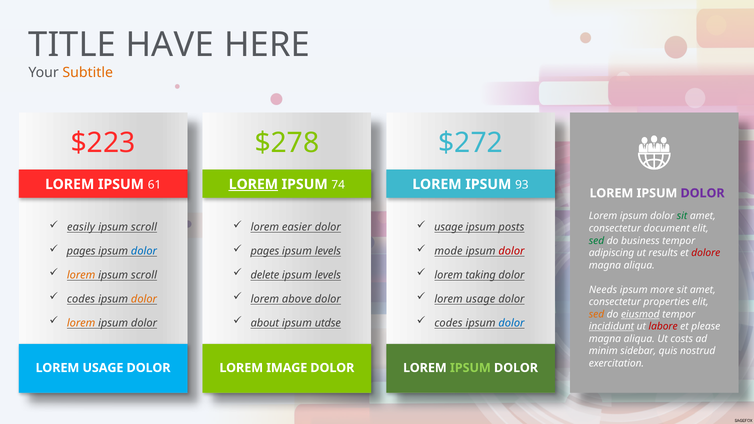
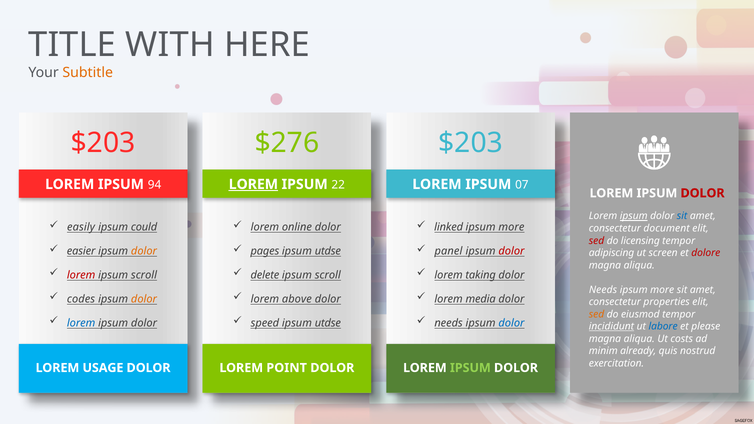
HAVE: HAVE -> WITH (170, 45)
$223: $223 -> $203 (103, 143)
$278: $278 -> $276 (287, 143)
$272: $272 -> $203 (471, 143)
61: 61 -> 94 (155, 185)
74: 74 -> 22 (338, 185)
93: 93 -> 07 (522, 185)
DOLOR colour: purple -> red (703, 193)
ipsum underline: none -> present (634, 216)
sit colour: green -> blue (682, 216)
scroll: scroll -> could (144, 227)
easier: easier -> online (297, 227)
usage: usage -> linked (449, 227)
posts: posts -> more (511, 227)
sed colour: green -> red (596, 241)
business: business -> licensing (640, 241)
pages: pages -> easier (81, 251)
dolor colour: blue -> orange (144, 251)
levels: levels -> utdse (328, 251)
mode: mode -> panel (448, 251)
results: results -> screen (663, 253)
lorem colour: orange -> red (81, 275)
levels: levels -> scroll (328, 275)
usage: usage -> media (481, 299)
eiusmod underline: present -> none (640, 314)
lorem colour: orange -> blue (81, 323)
about: about -> speed (265, 323)
codes: codes -> needs (449, 323)
labore colour: red -> blue (663, 327)
sidebar: sidebar -> already (638, 351)
IMAGE: IMAGE -> POINT (287, 368)
